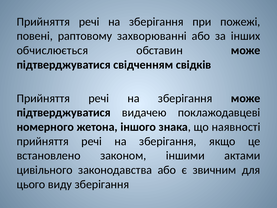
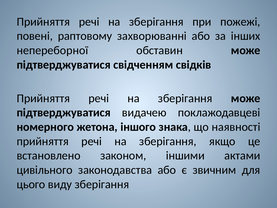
обчислюється: обчислюється -> непереборної (52, 50)
